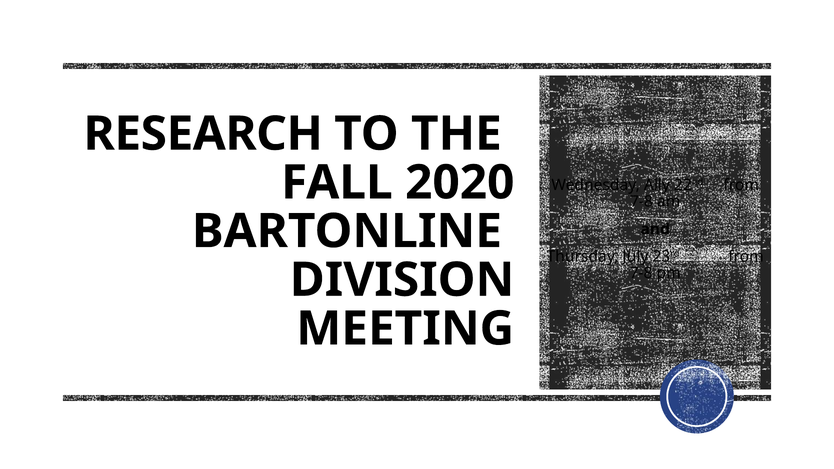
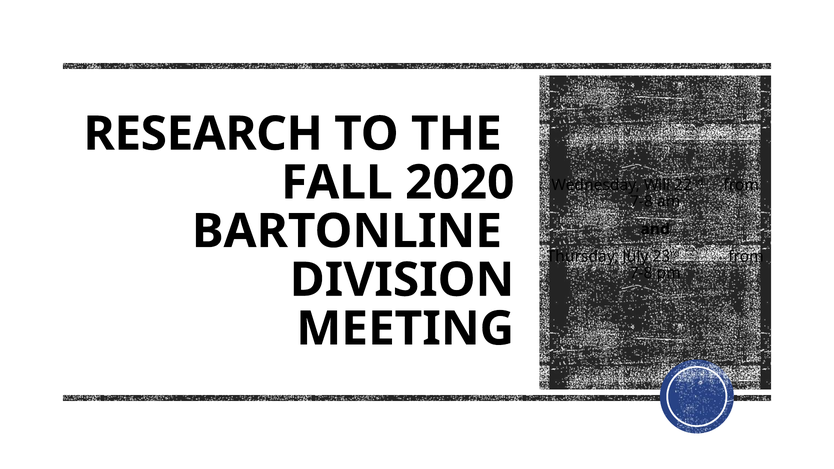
Ally: Ally -> Will (657, 185)
